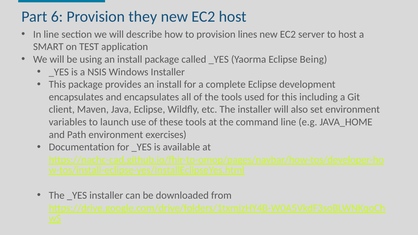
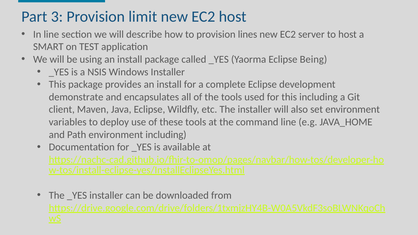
6: 6 -> 3 (57, 17)
they: they -> limit (143, 17)
encapsulates: encapsulates -> demonstrate (76, 97)
launch: launch -> deploy (115, 122)
environment exercises: exercises -> including (166, 135)
